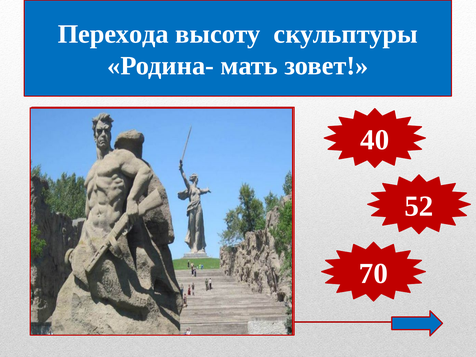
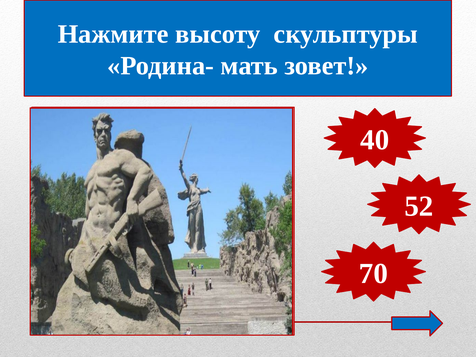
Перехода: Перехода -> Нажмите (113, 34)
